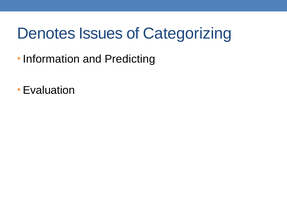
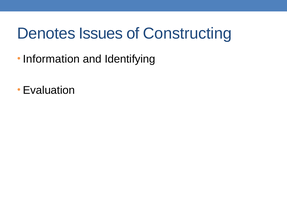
Categorizing: Categorizing -> Constructing (187, 33)
Predicting: Predicting -> Identifying (130, 59)
